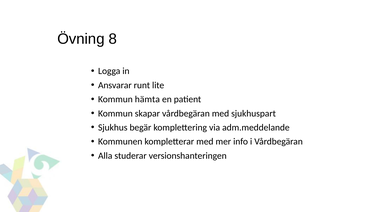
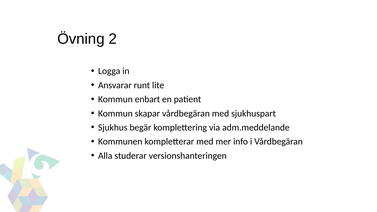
8: 8 -> 2 (113, 39)
hämta: hämta -> enbart (147, 99)
